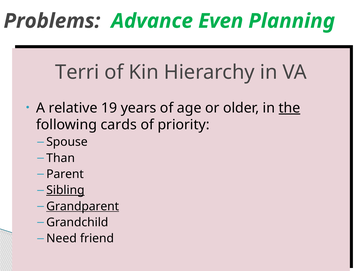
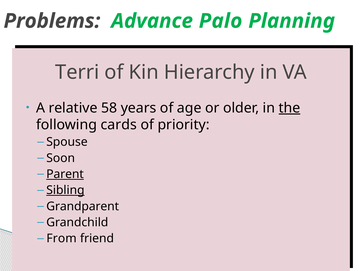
Even: Even -> Palo (221, 21)
19: 19 -> 58 (109, 108)
Than: Than -> Soon (61, 158)
Parent underline: none -> present (65, 174)
Grandparent underline: present -> none (83, 207)
Need: Need -> From (62, 239)
